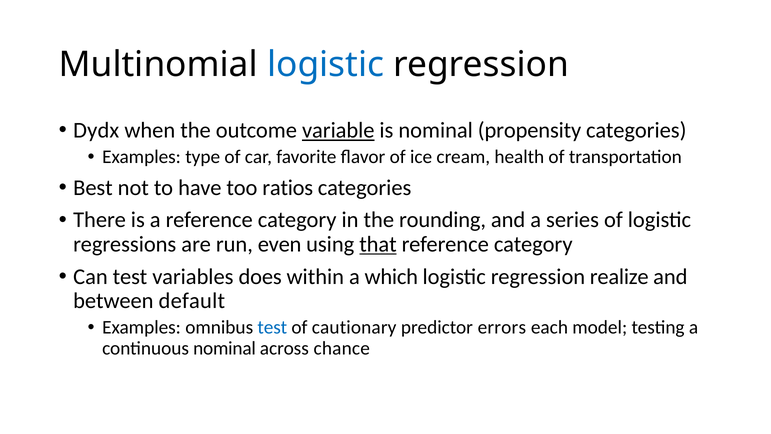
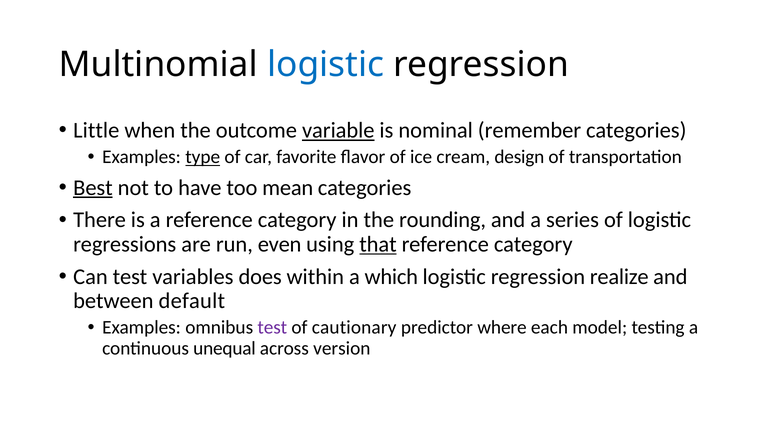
Dydx: Dydx -> Little (96, 130)
propensity: propensity -> remember (530, 130)
type underline: none -> present (203, 157)
health: health -> design (519, 157)
Best underline: none -> present (93, 187)
ratios: ratios -> mean (288, 187)
test colour: blue -> purple (272, 327)
errors: errors -> where (502, 327)
continuous nominal: nominal -> unequal (225, 348)
chance: chance -> version (342, 348)
